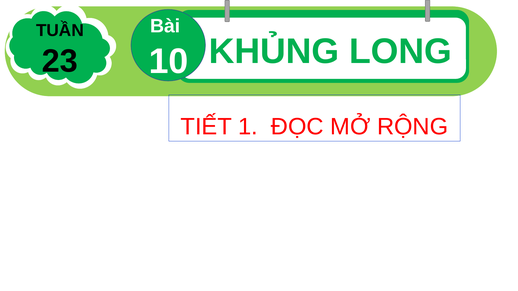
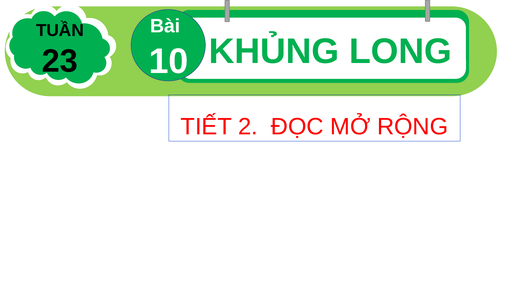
1: 1 -> 2 (248, 127)
